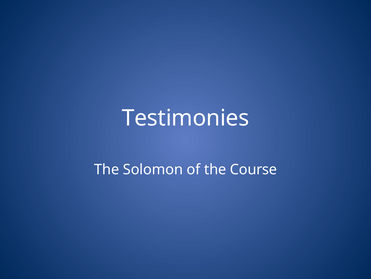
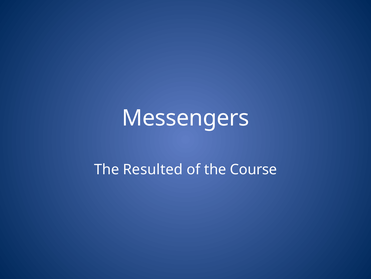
Testimonies: Testimonies -> Messengers (186, 118)
Solomon: Solomon -> Resulted (153, 169)
